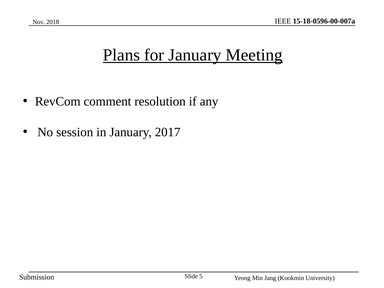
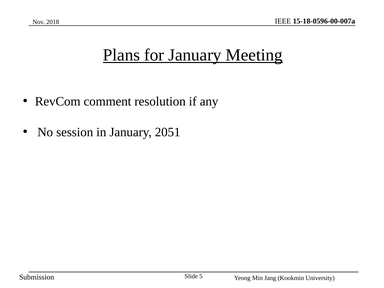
2017: 2017 -> 2051 (168, 132)
